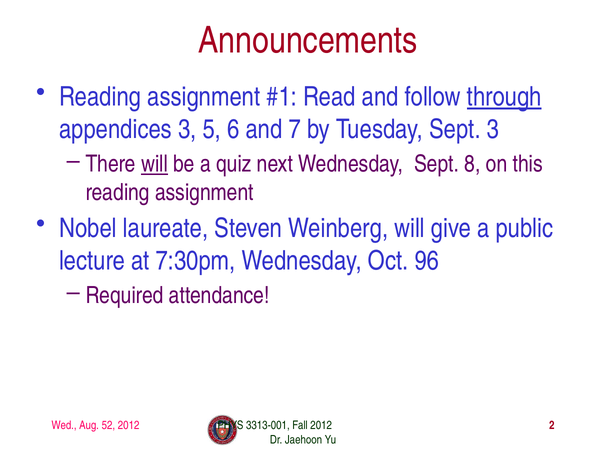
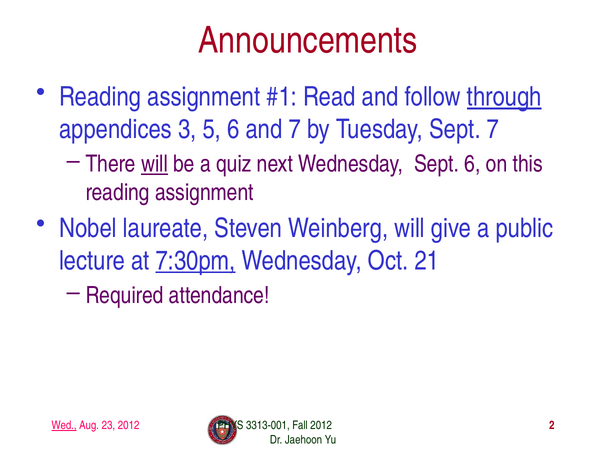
Sept 3: 3 -> 7 (493, 129)
Sept 8: 8 -> 6 (472, 164)
7:30pm underline: none -> present (196, 261)
96: 96 -> 21 (427, 261)
Wed underline: none -> present (64, 425)
52: 52 -> 23 (108, 425)
